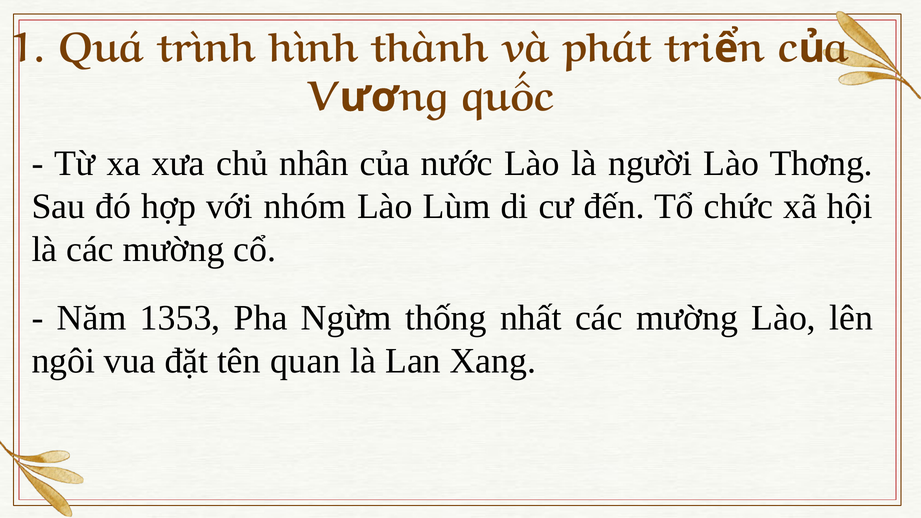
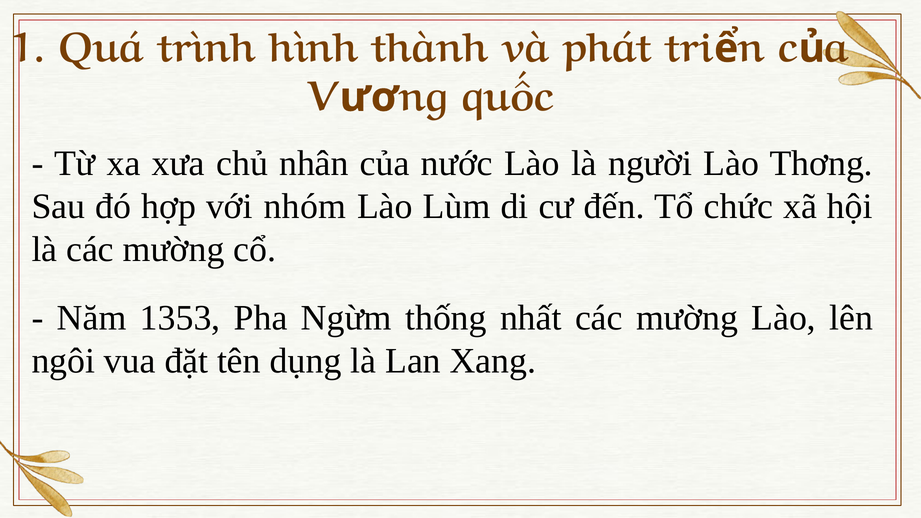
quan: quan -> dụng (306, 361)
